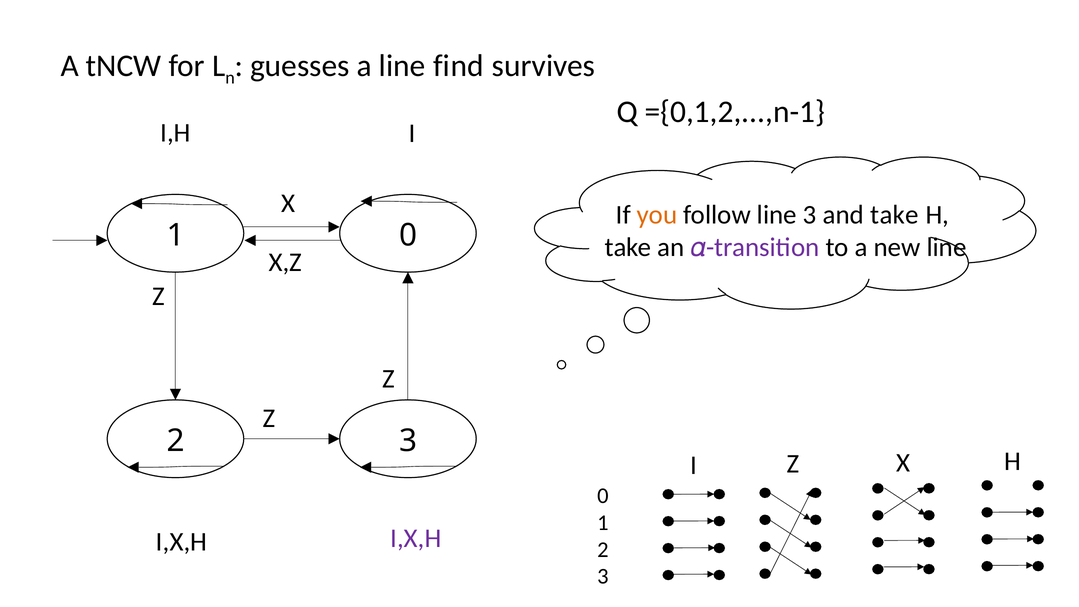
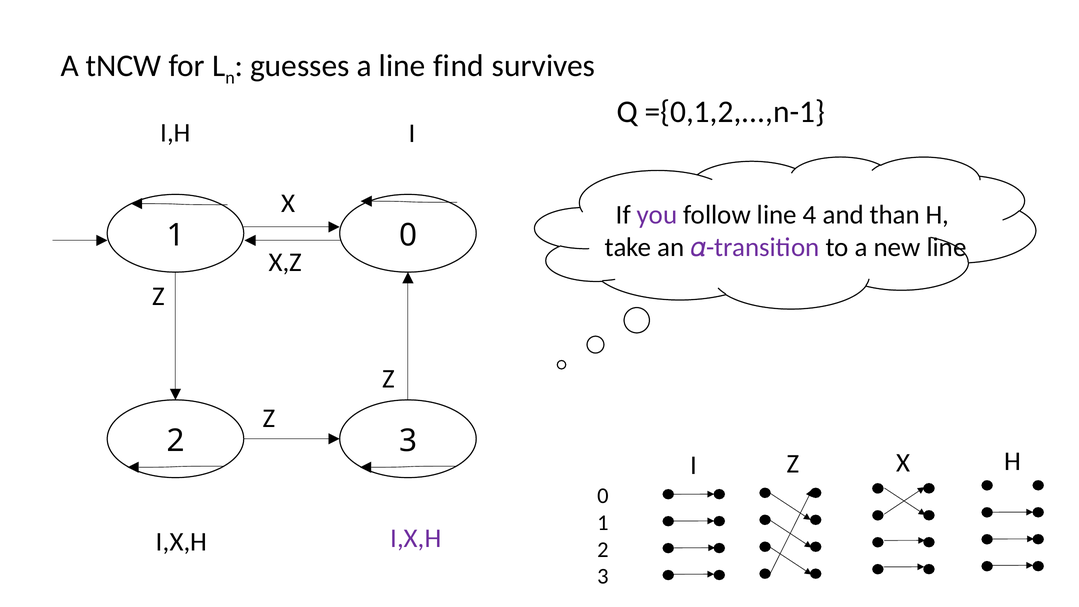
you colour: orange -> purple (657, 215)
line 3: 3 -> 4 (810, 215)
and take: take -> than (895, 215)
